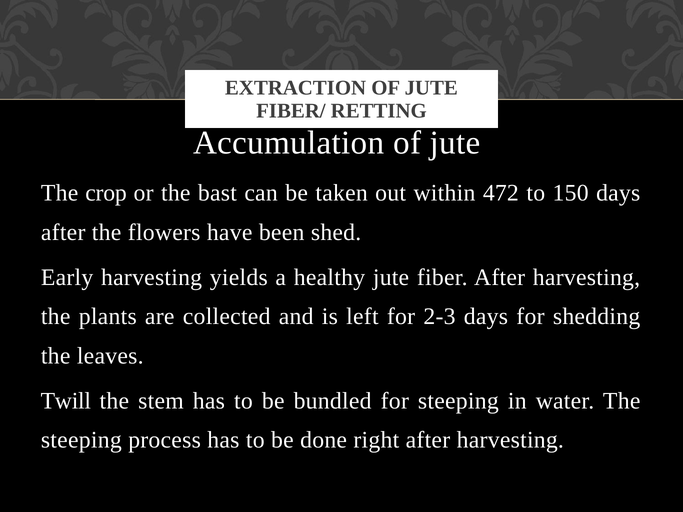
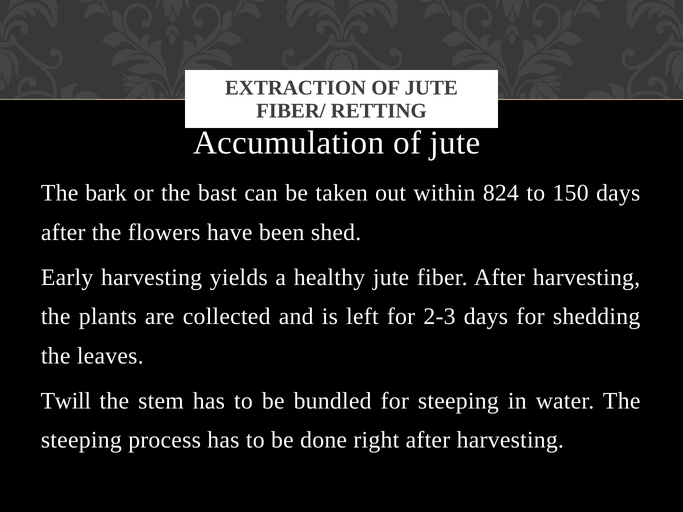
crop: crop -> bark (106, 193)
472: 472 -> 824 (501, 193)
